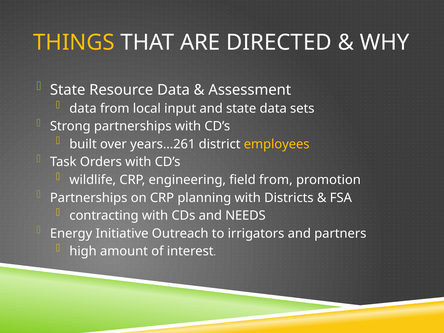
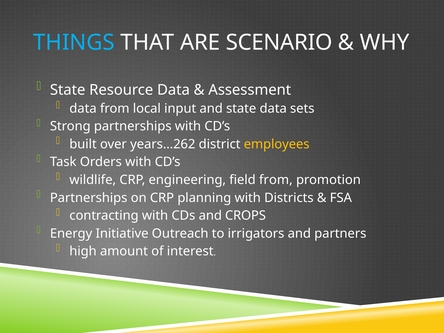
THINGS colour: yellow -> light blue (74, 43)
DIRECTED: DIRECTED -> SCENARIO (279, 43)
years…261: years…261 -> years…262 (163, 144)
NEEDS: NEEDS -> CROPS (245, 216)
